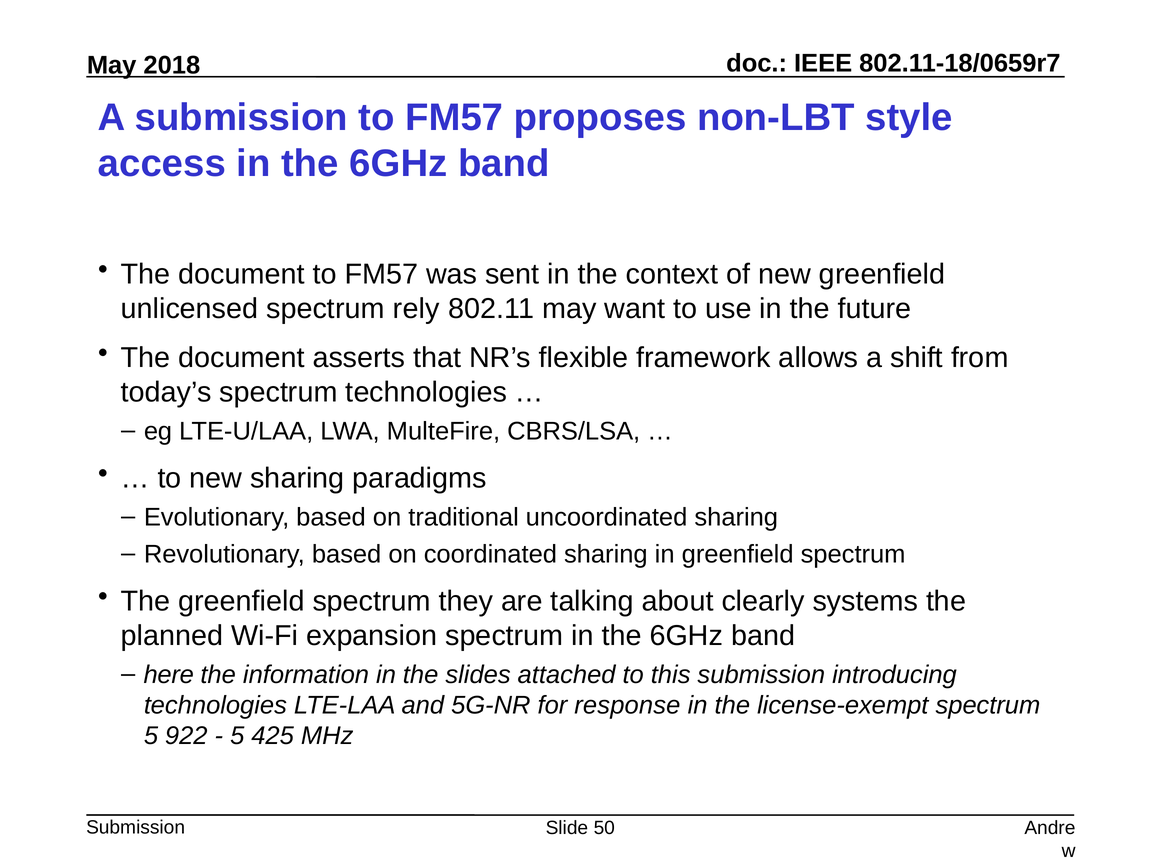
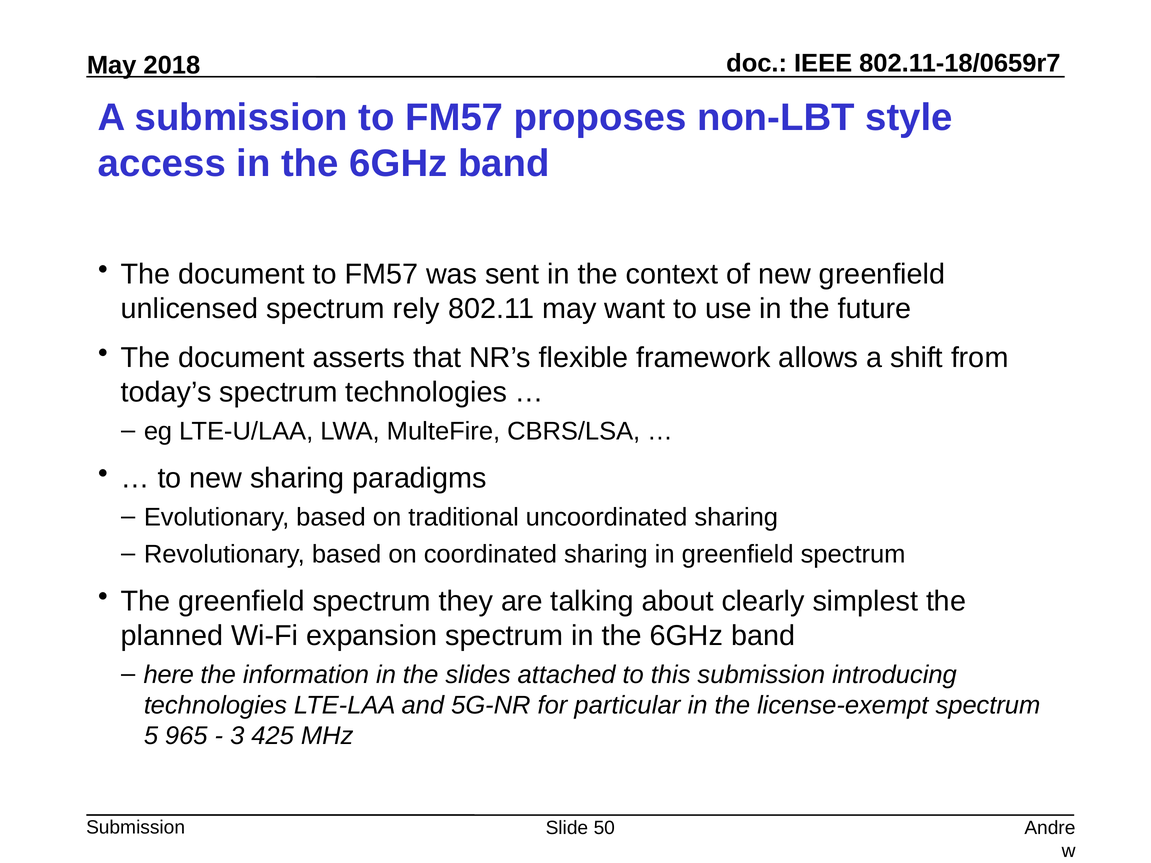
systems: systems -> simplest (865, 602)
response: response -> particular (627, 706)
922: 922 -> 965 (186, 736)
5: 5 -> 3 (237, 736)
